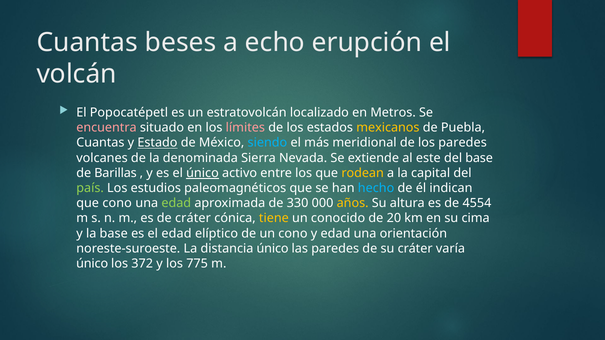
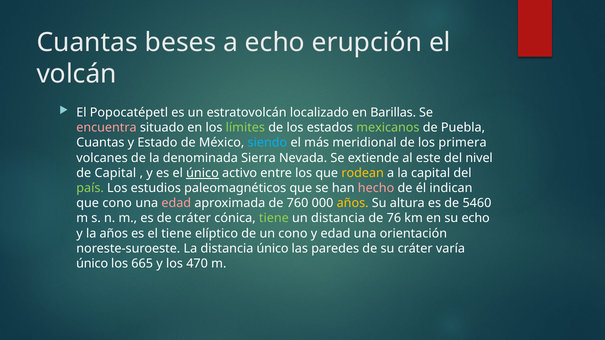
Metros: Metros -> Barillas (393, 113)
límites colour: pink -> light green (245, 128)
mexicanos colour: yellow -> light green (388, 128)
Estado underline: present -> none (157, 143)
los paredes: paredes -> primera (463, 143)
del base: base -> nivel (479, 158)
de Barillas: Barillas -> Capital (115, 173)
hecho colour: light blue -> pink (376, 188)
edad colour: light green -> pink (176, 203)
330: 330 -> 760 (298, 203)
4554: 4554 -> 5460 (477, 203)
tiene colour: yellow -> light green (274, 219)
un conocido: conocido -> distancia (338, 219)
20: 20 -> 76 (394, 219)
su cima: cima -> echo (476, 219)
la base: base -> años (114, 234)
el edad: edad -> tiene (176, 234)
372: 372 -> 665 (142, 264)
775: 775 -> 470 (197, 264)
